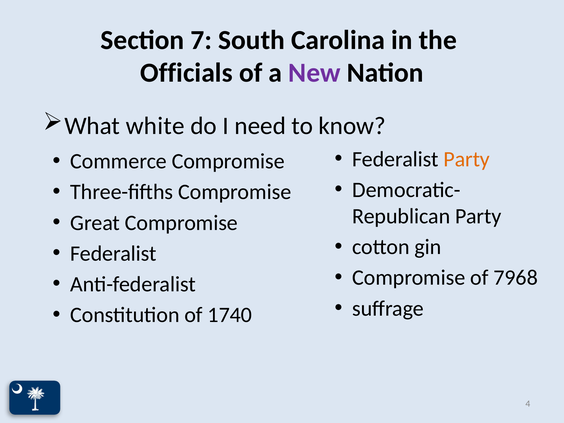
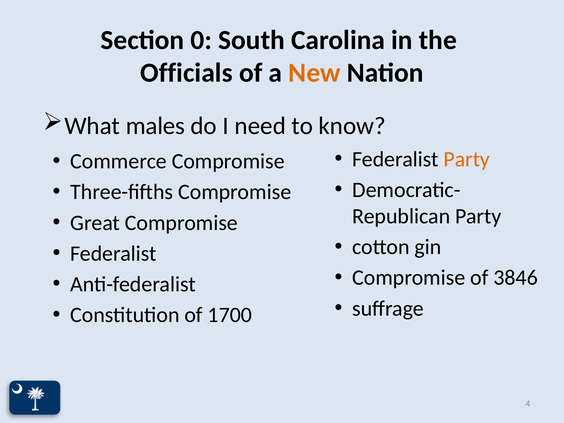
7: 7 -> 0 (201, 40)
New colour: purple -> orange (314, 73)
white: white -> males (155, 126)
7968: 7968 -> 3846 (516, 278)
1740: 1740 -> 1700 (230, 315)
